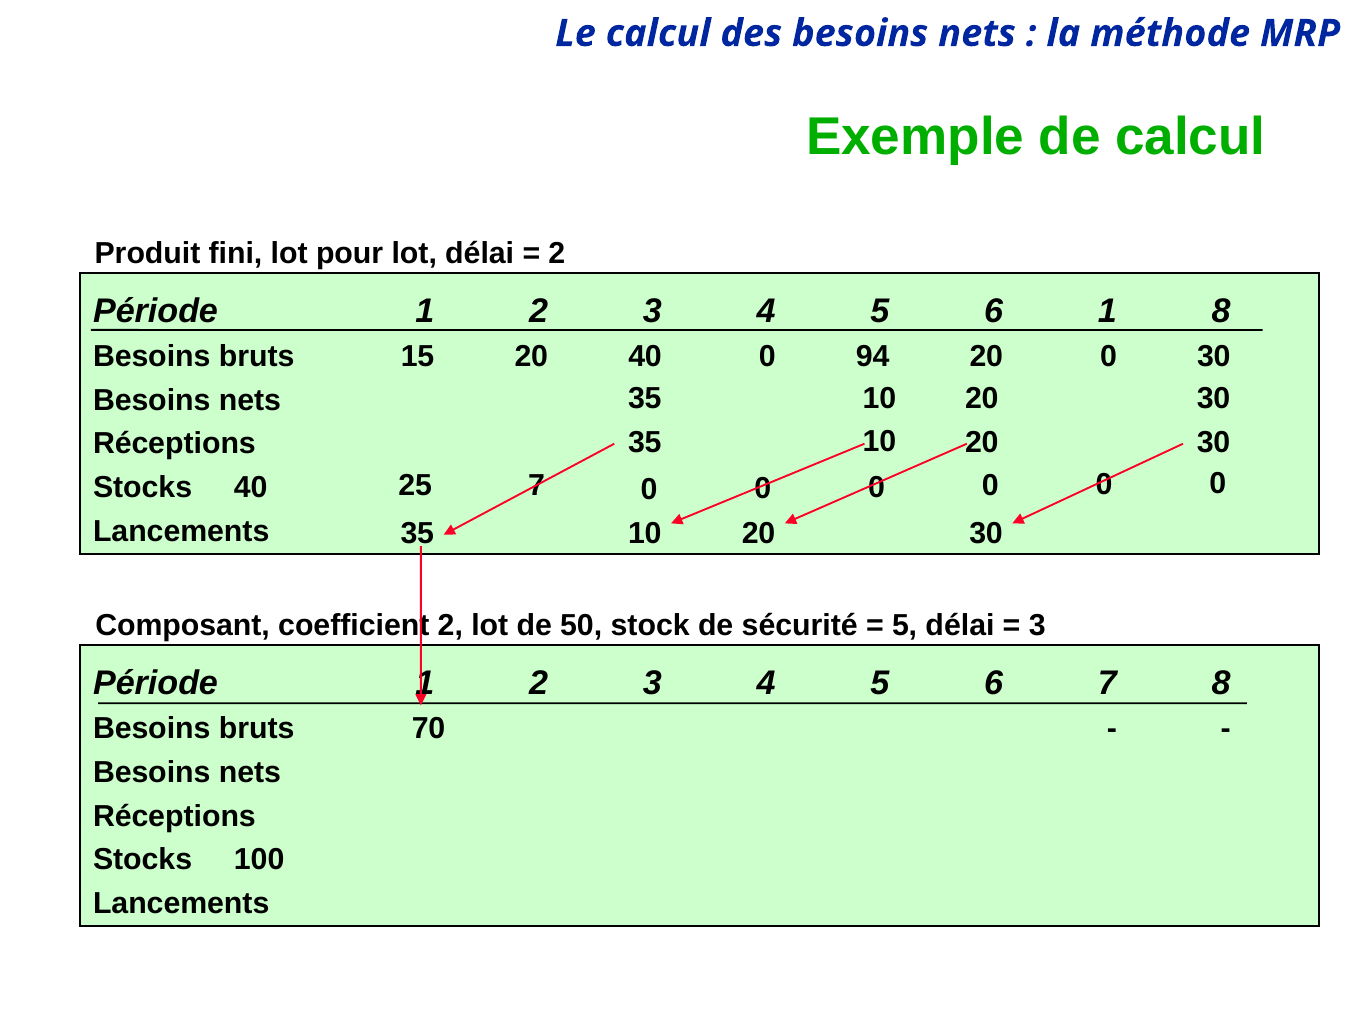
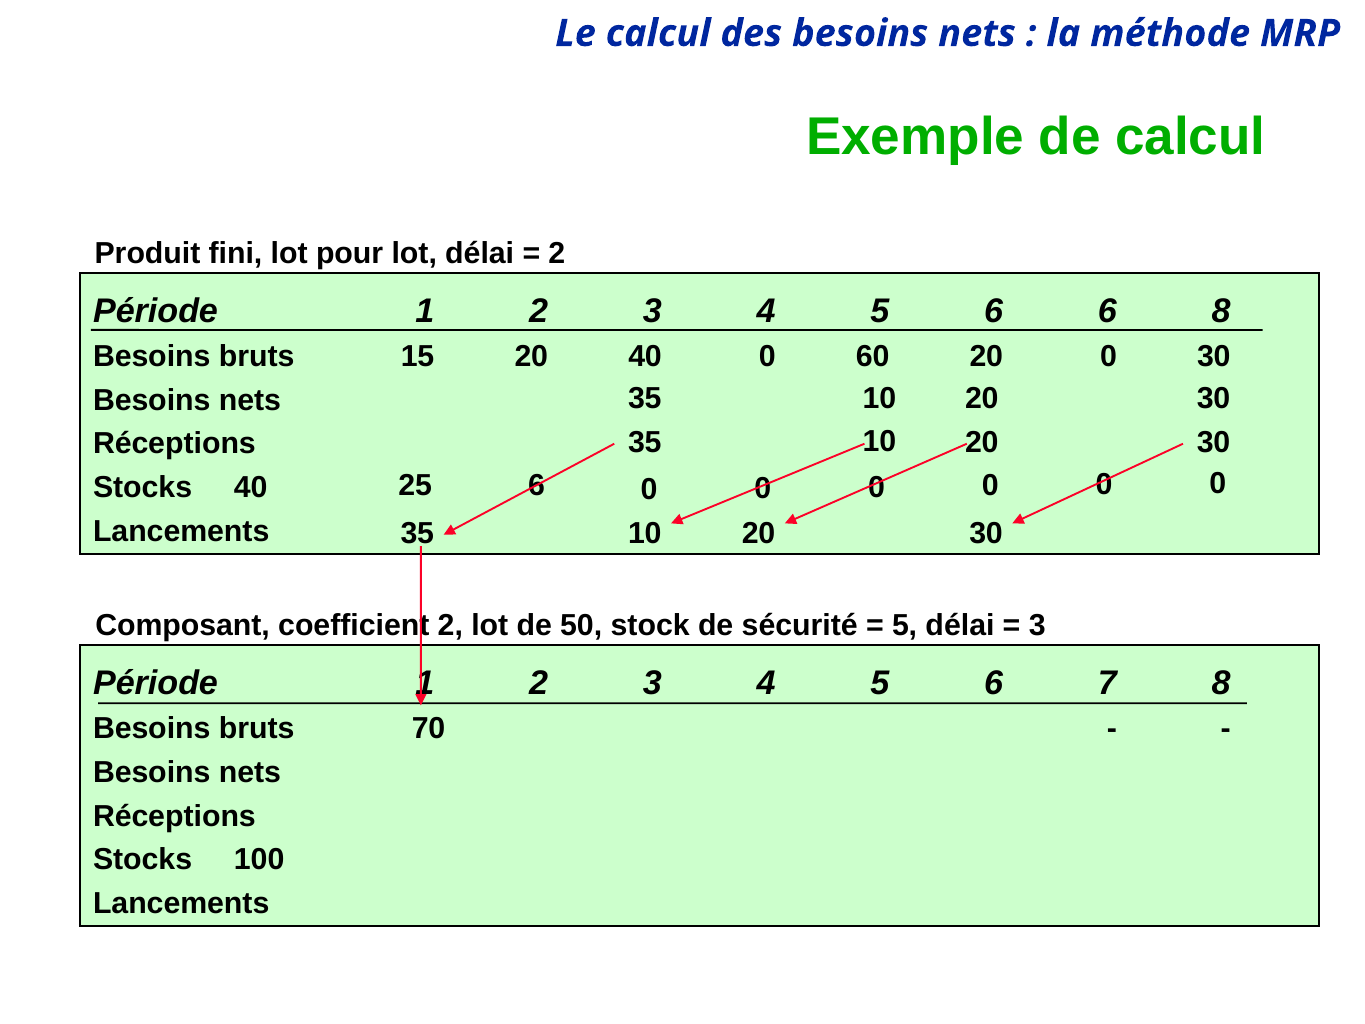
6 1: 1 -> 6 (1107, 311)
94: 94 -> 60 (873, 356)
25 7: 7 -> 6 (537, 485)
